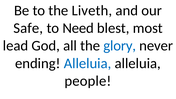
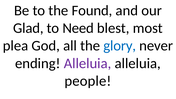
Liveth: Liveth -> Found (92, 10)
Safe: Safe -> Glad (28, 28)
lead: lead -> plea (16, 46)
Alleluia colour: blue -> purple (88, 63)
